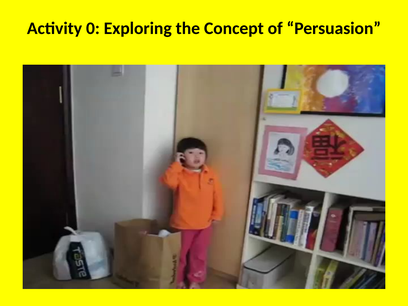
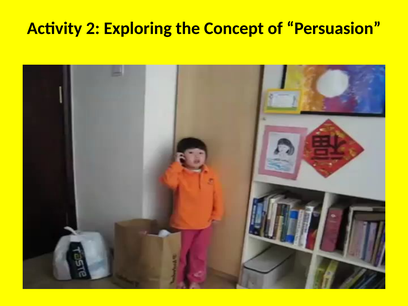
0: 0 -> 2 (93, 28)
